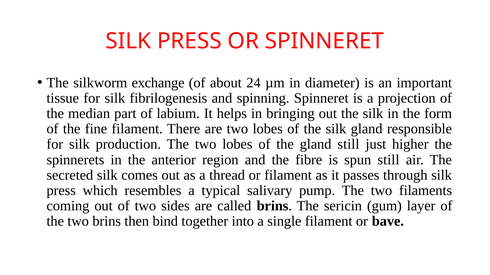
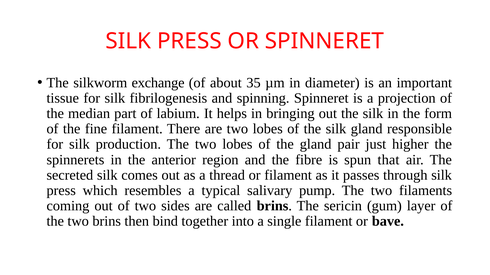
24: 24 -> 35 (254, 83)
gland still: still -> pair (349, 145)
spun still: still -> that (388, 160)
